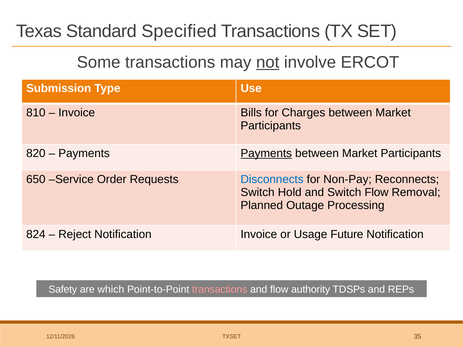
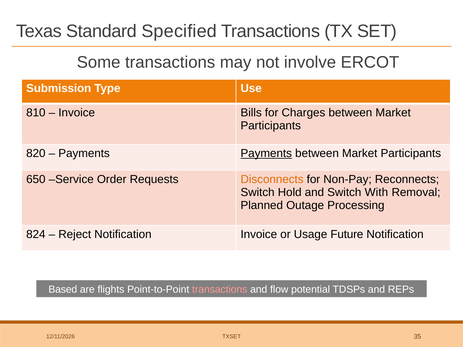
not underline: present -> none (268, 62)
Disconnects colour: blue -> orange (272, 180)
Switch Flow: Flow -> With (376, 193)
Safety: Safety -> Based (63, 290)
which: which -> flights (111, 290)
authority: authority -> potential (311, 290)
